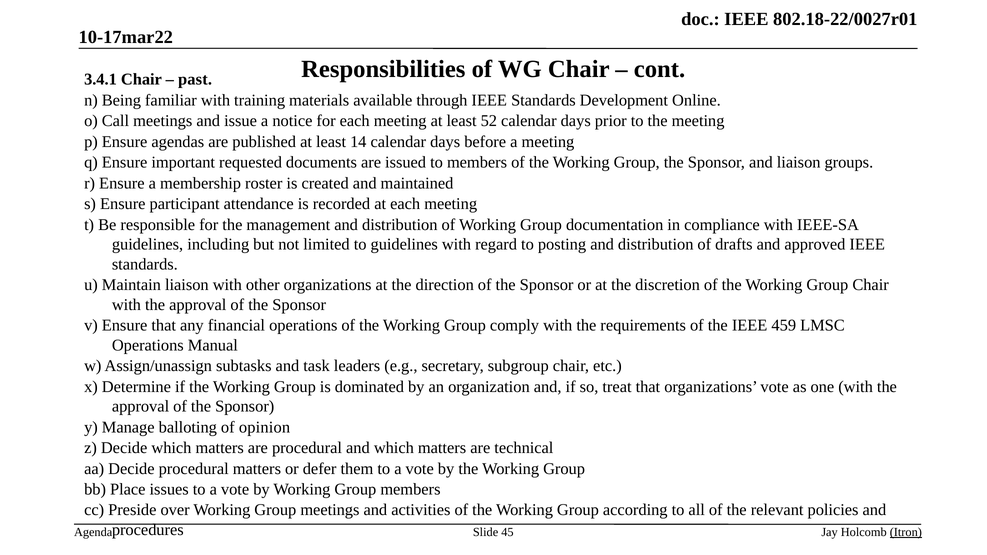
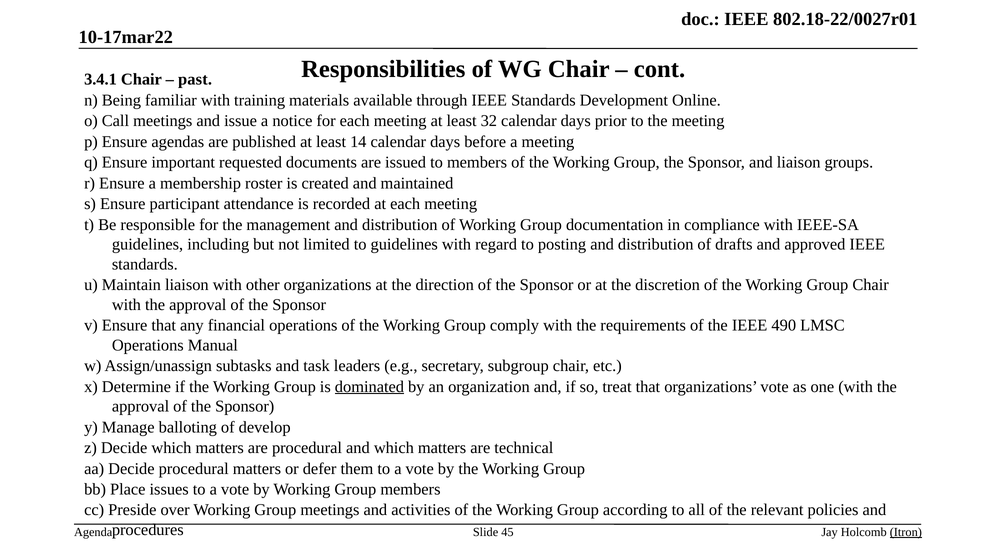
52: 52 -> 32 (489, 121)
459: 459 -> 490 (784, 326)
dominated underline: none -> present (369, 387)
opinion: opinion -> develop (265, 427)
